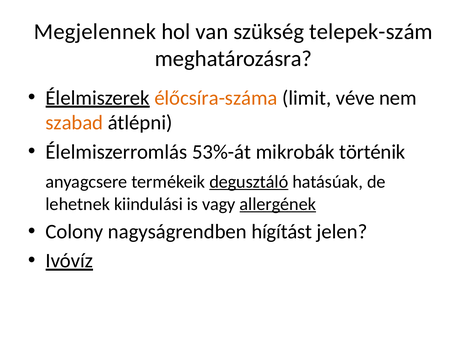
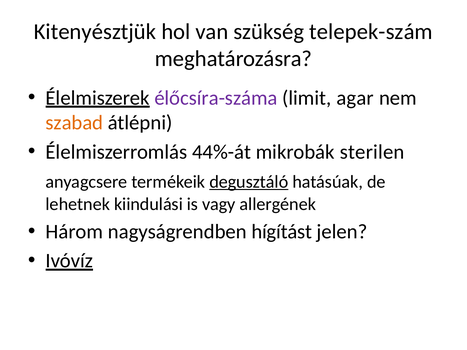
Megjelennek: Megjelennek -> Kitenyésztjük (95, 32)
élőcsíra-száma colour: orange -> purple (216, 98)
véve: véve -> agar (355, 98)
53%-át: 53%-át -> 44%-át (222, 152)
történik: történik -> sterilen (372, 152)
allergének underline: present -> none (278, 204)
Colony: Colony -> Három (74, 232)
